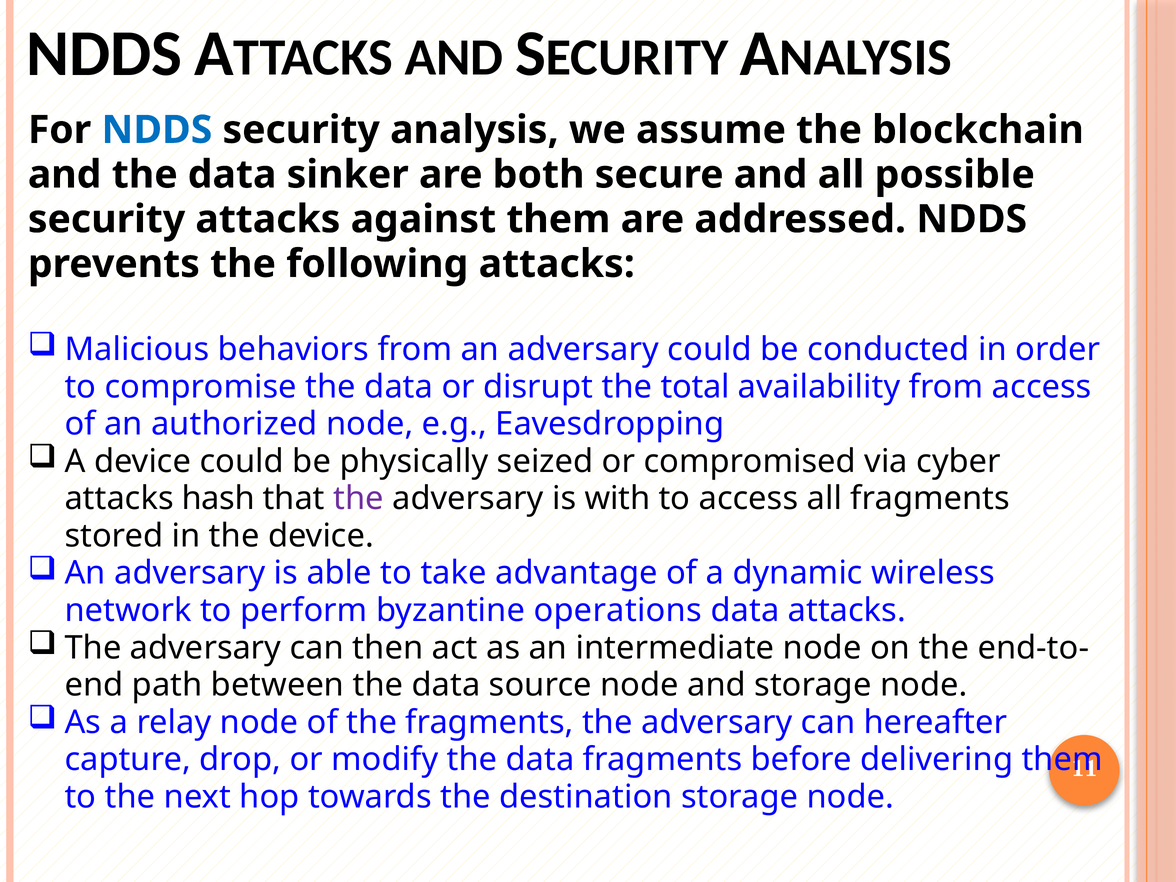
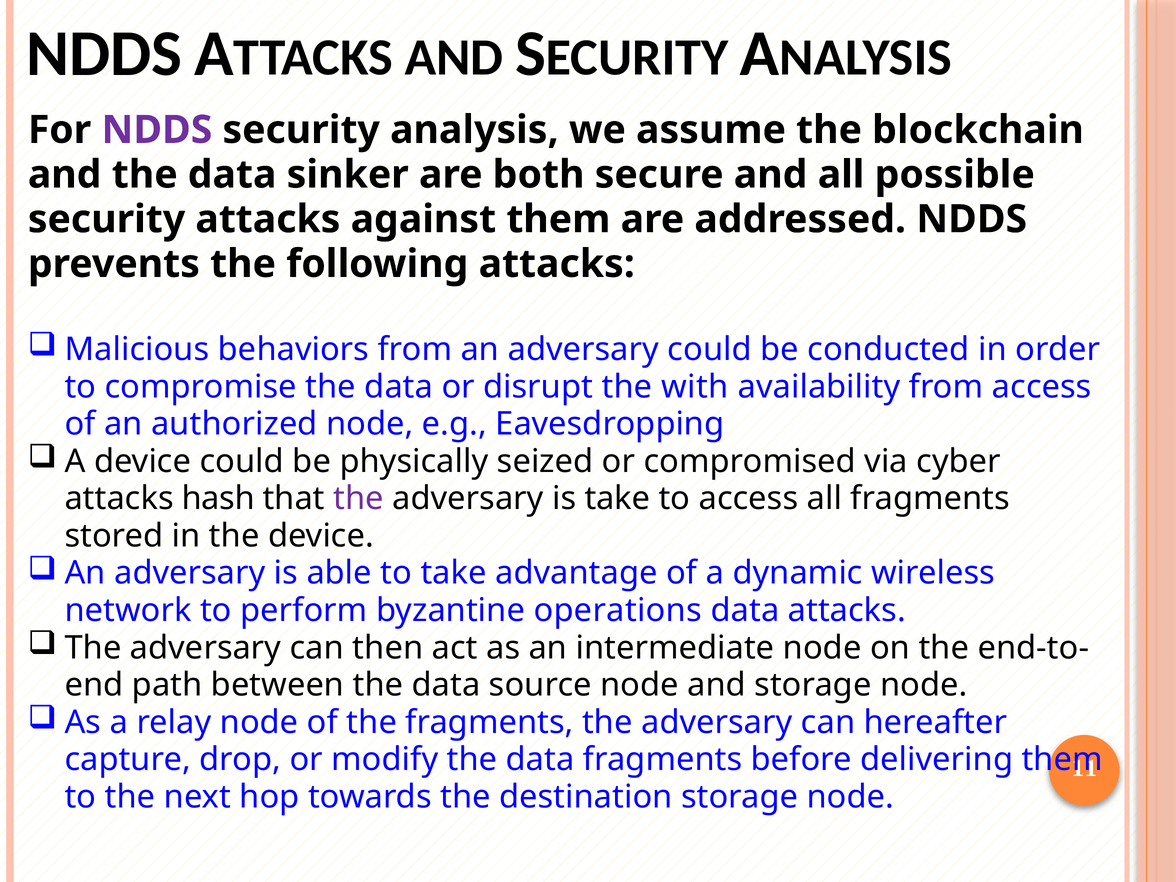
NDDS colour: blue -> purple (157, 130)
total: total -> with (695, 387)
is with: with -> take (617, 499)
